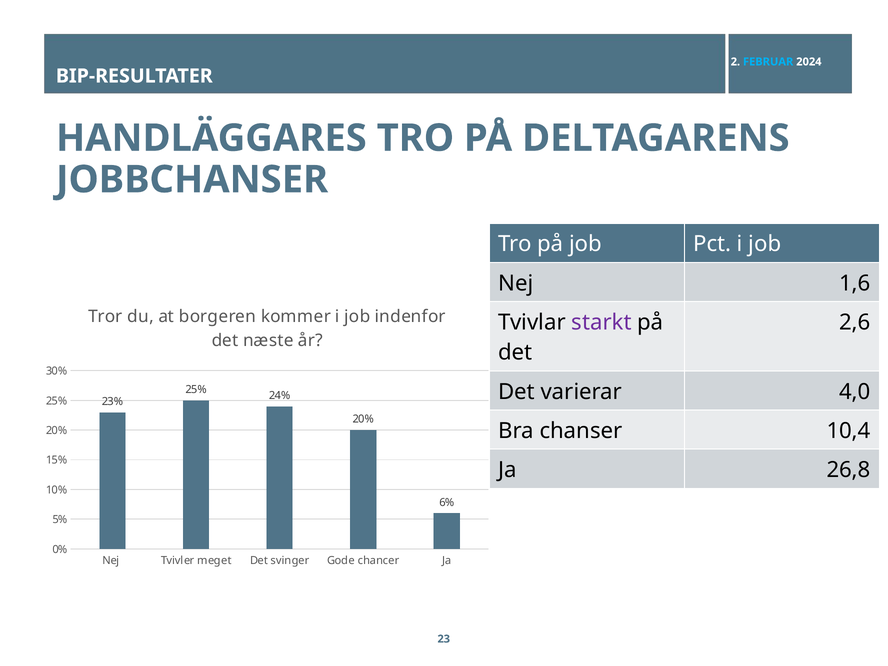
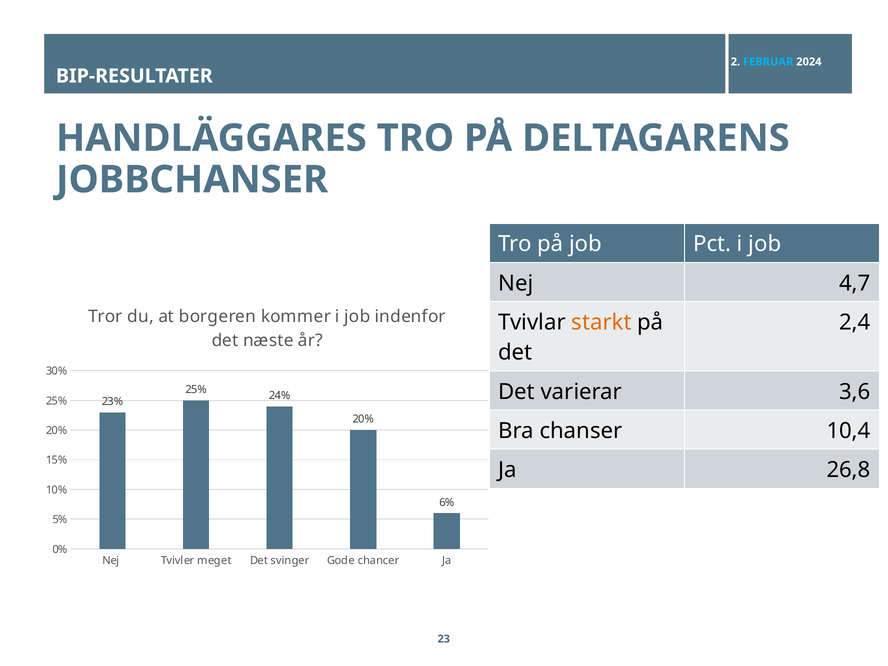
1,6: 1,6 -> 4,7 (855, 283)
starkt colour: purple -> orange (602, 322)
2,6: 2,6 -> 2,4 (855, 322)
4,0: 4,0 -> 3,6 (855, 392)
